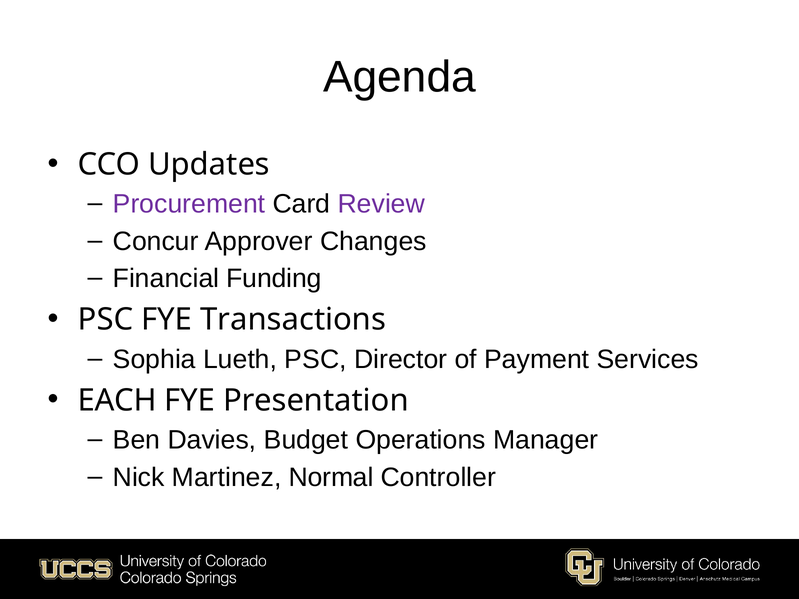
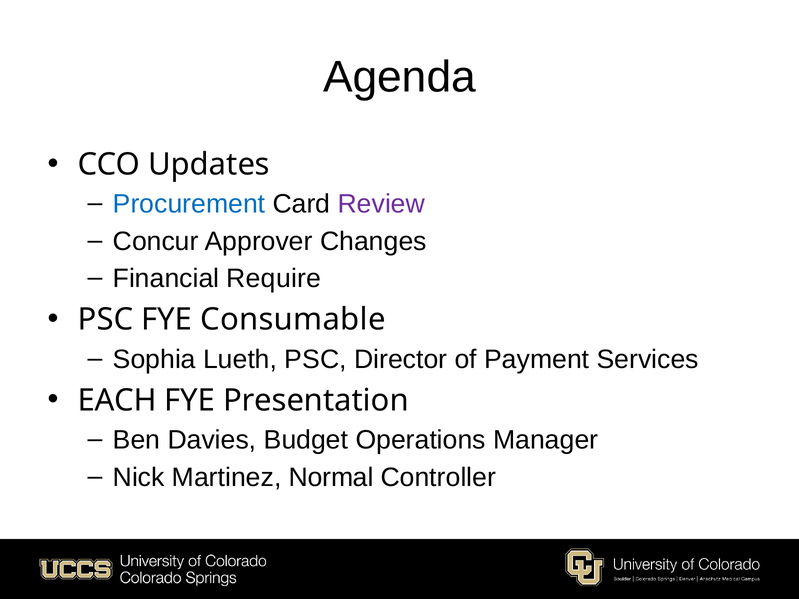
Procurement colour: purple -> blue (189, 204)
Funding: Funding -> Require (274, 279)
Transactions: Transactions -> Consumable (293, 320)
